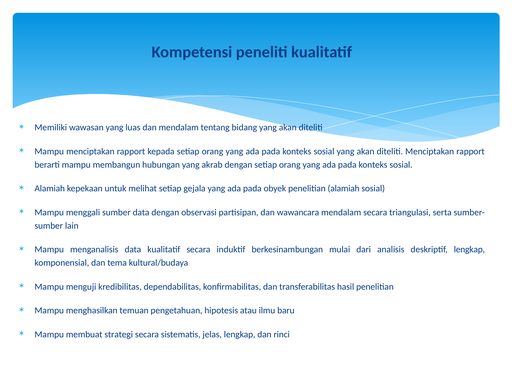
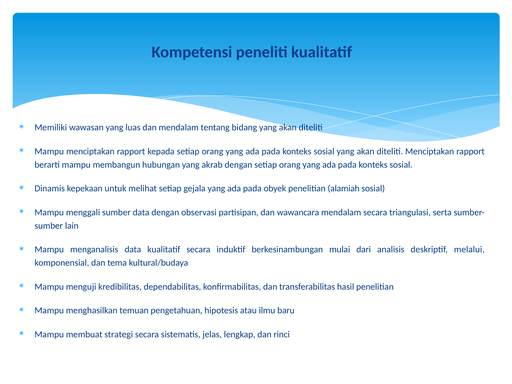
Alamiah: Alamiah -> Dinamis (50, 188)
deskriptif lengkap: lengkap -> melalui (469, 249)
